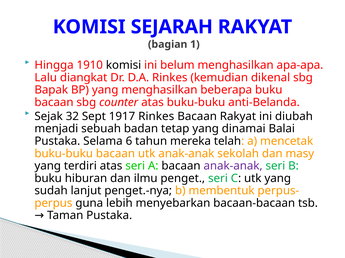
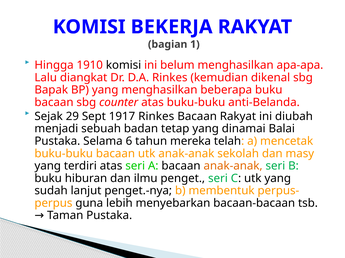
SEJARAH: SEJARAH -> BEKERJA (172, 27)
32: 32 -> 29 (72, 117)
anak-anak colour: purple -> orange (233, 166)
